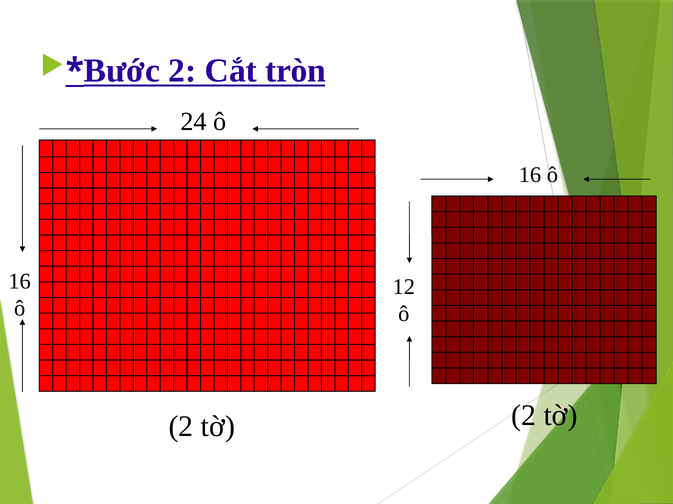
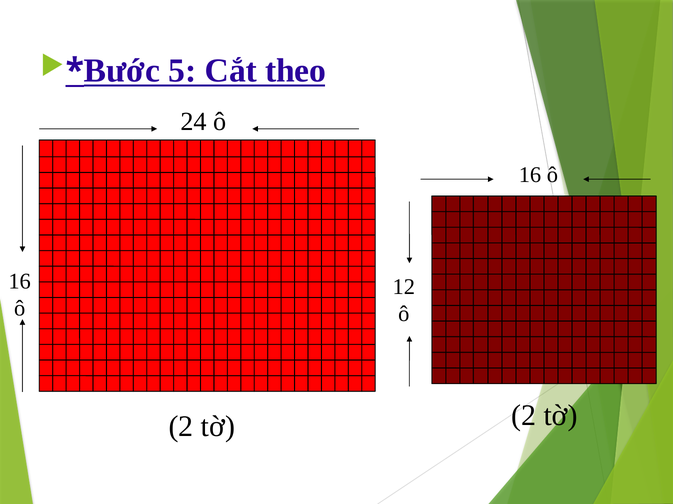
Bước 2: 2 -> 5 (182, 71)
tròn: tròn -> theo (296, 71)
